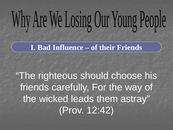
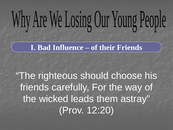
12:42: 12:42 -> 12:20 (100, 110)
